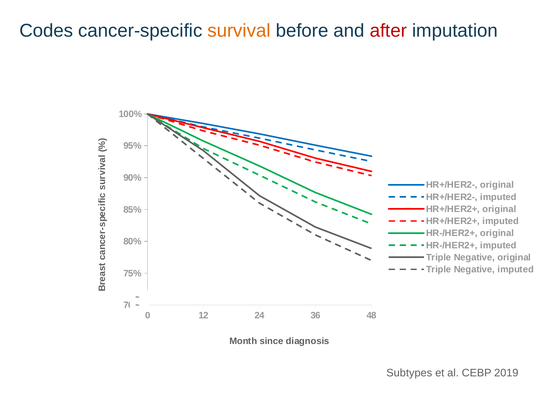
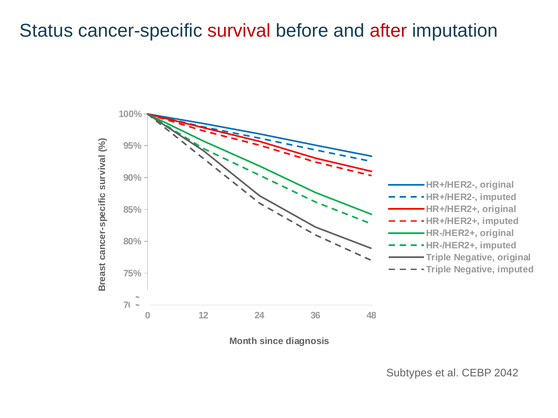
Codes: Codes -> Status (46, 31)
survival colour: orange -> red (239, 31)
2019: 2019 -> 2042 (506, 373)
